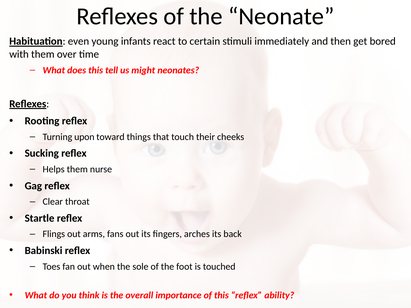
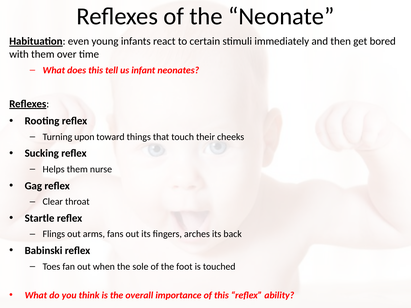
might: might -> infant (143, 70)
